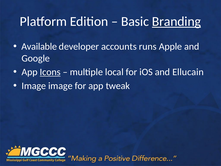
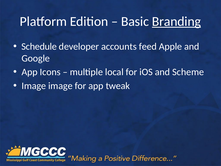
Available: Available -> Schedule (39, 46)
runs: runs -> feed (148, 46)
Icons underline: present -> none (50, 72)
Ellucain: Ellucain -> Scheme (188, 72)
